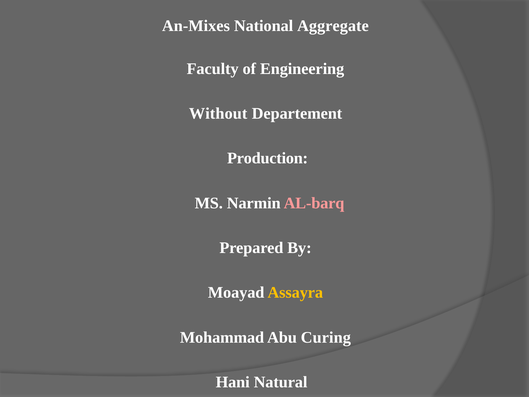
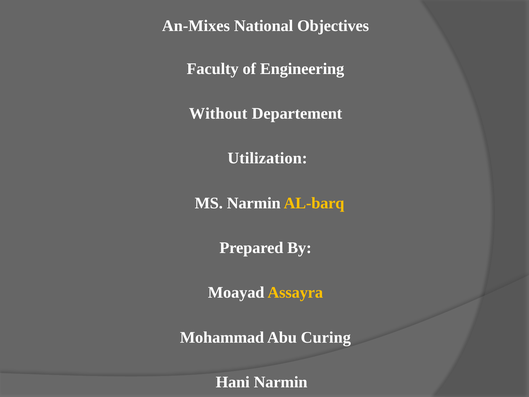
Aggregate: Aggregate -> Objectives (333, 26)
Production: Production -> Utilization (267, 158)
AL-barq colour: pink -> yellow (314, 203)
Hani Natural: Natural -> Narmin (281, 382)
